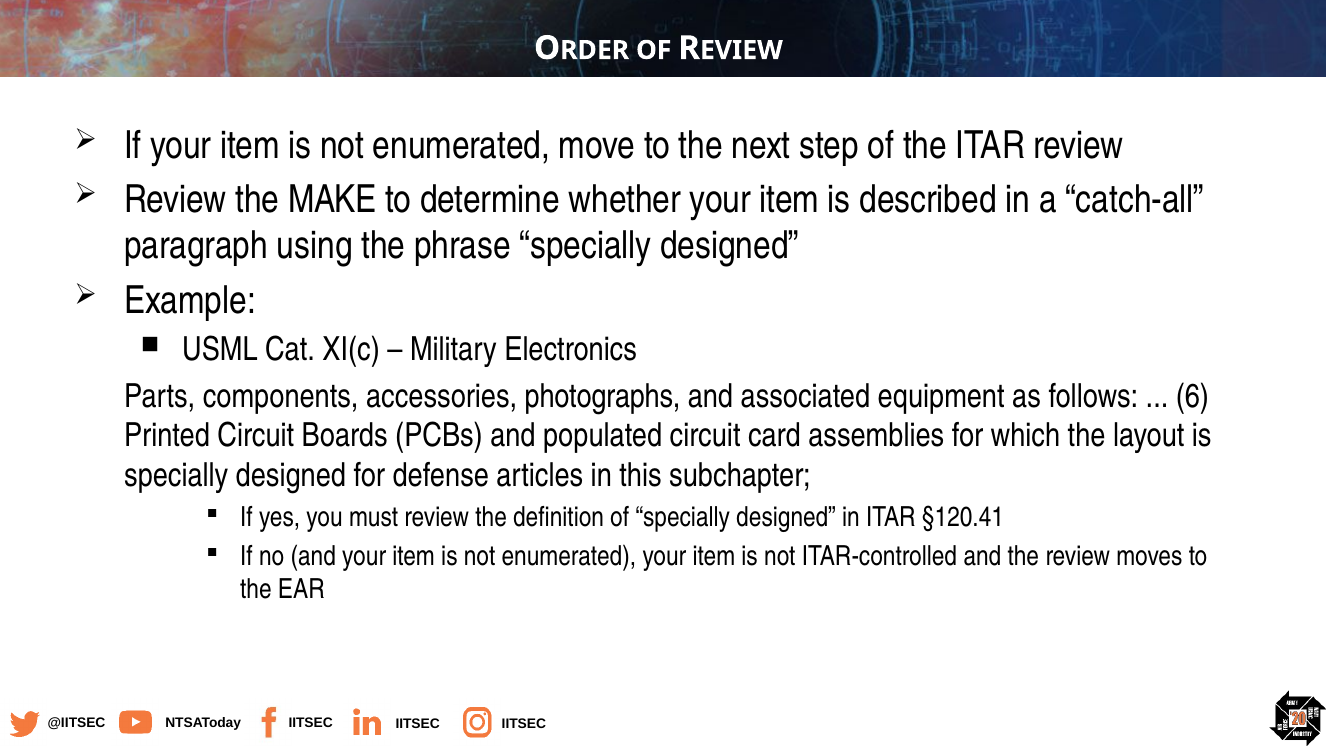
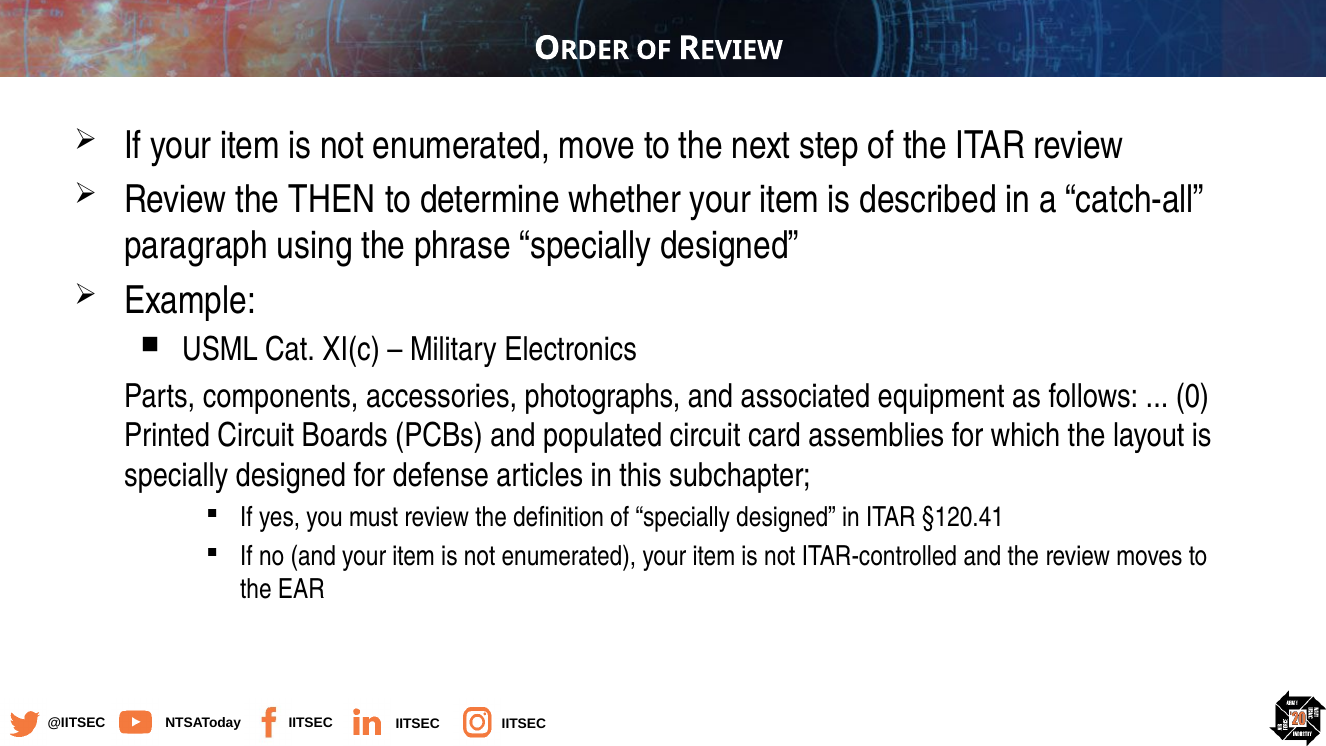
MAKE: MAKE -> THEN (332, 200)
6: 6 -> 0 (1192, 396)
